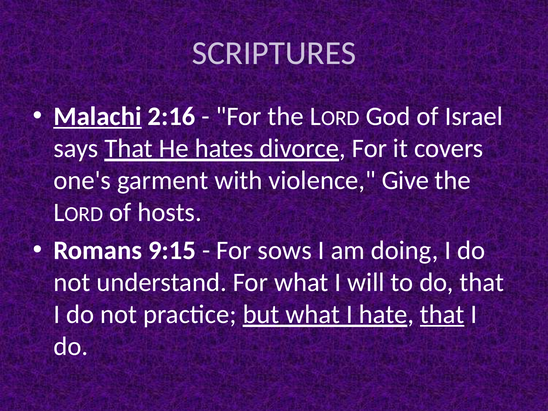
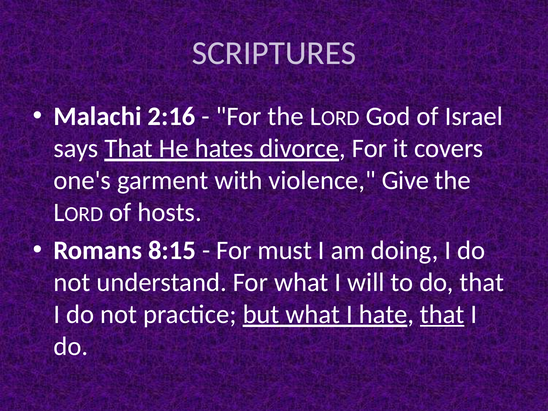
Malachi underline: present -> none (97, 116)
9:15: 9:15 -> 8:15 (172, 250)
sows: sows -> must (285, 250)
